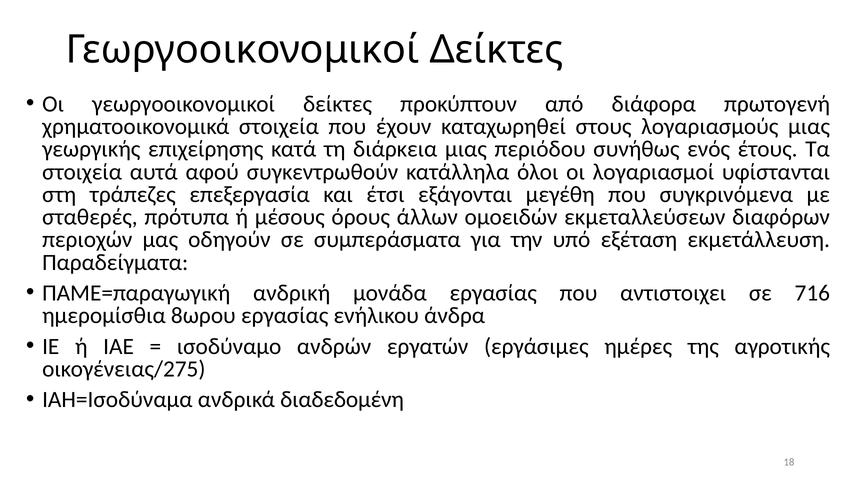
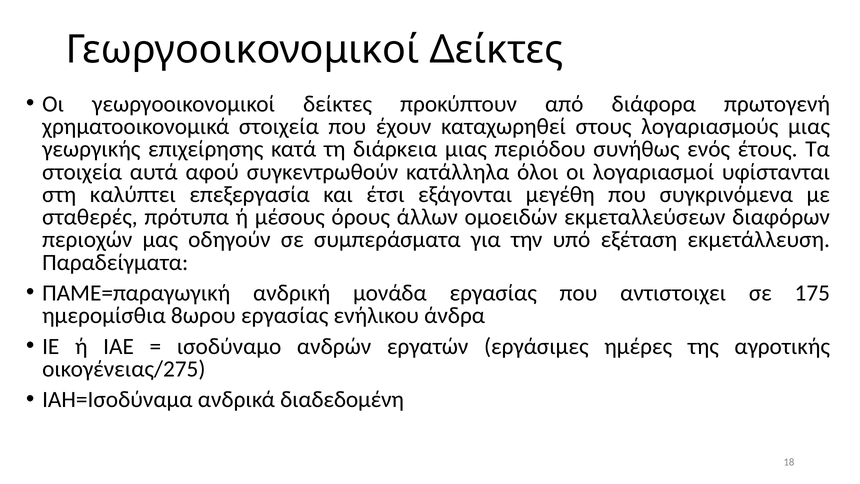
τράπεζες: τράπεζες -> καλύπτει (133, 194)
716: 716 -> 175 (812, 293)
